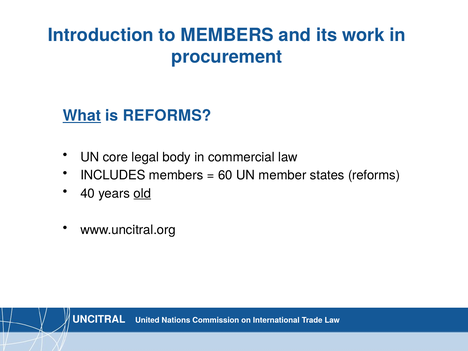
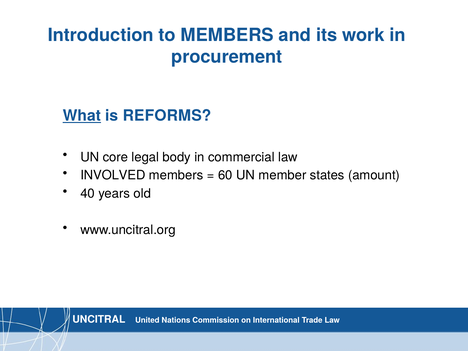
INCLUDES: INCLUDES -> INVOLVED (113, 175)
states reforms: reforms -> amount (374, 175)
old underline: present -> none (142, 193)
